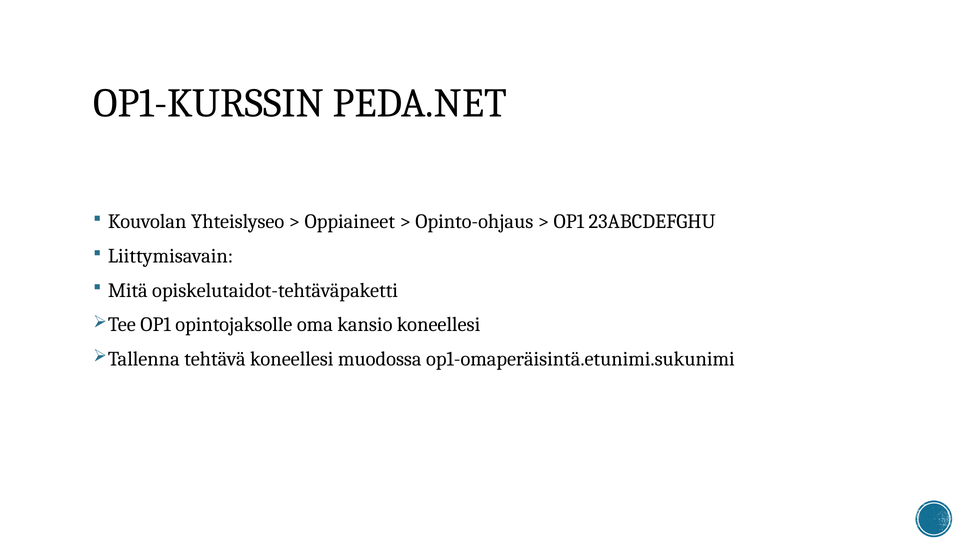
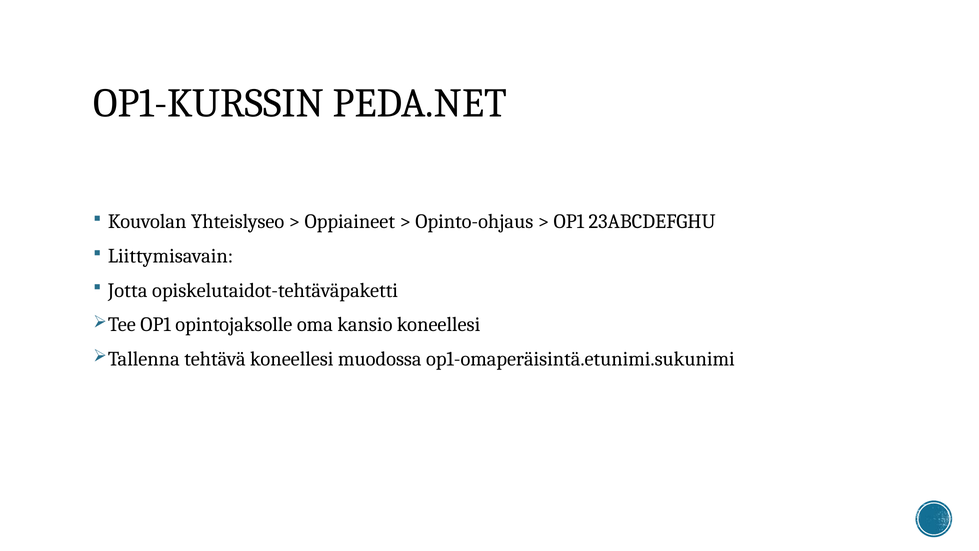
Mitä: Mitä -> Jotta (128, 290)
